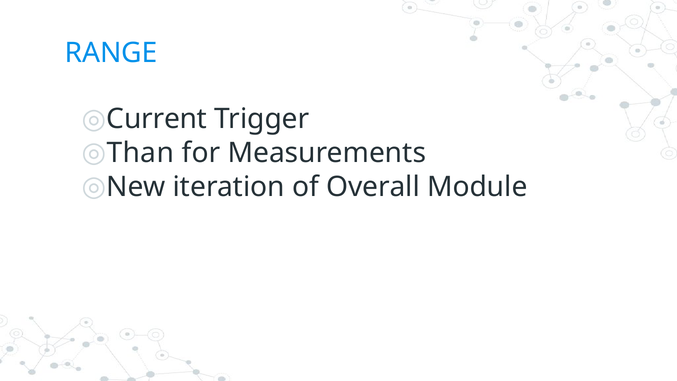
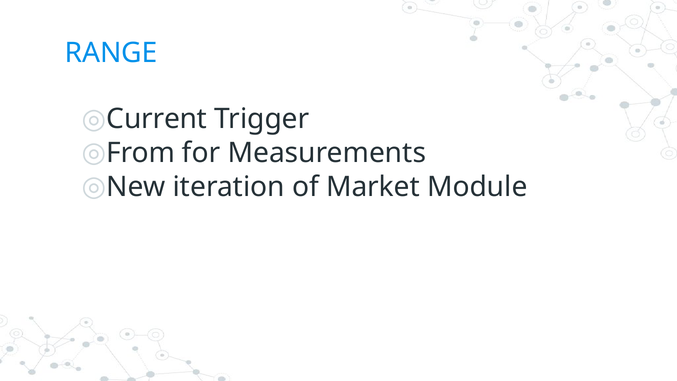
Than: Than -> From (141, 153)
Overall: Overall -> Market (373, 187)
